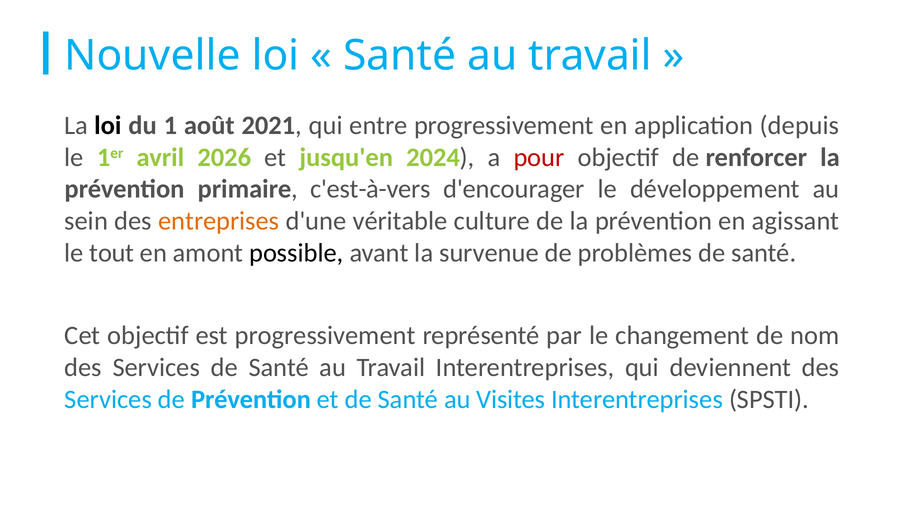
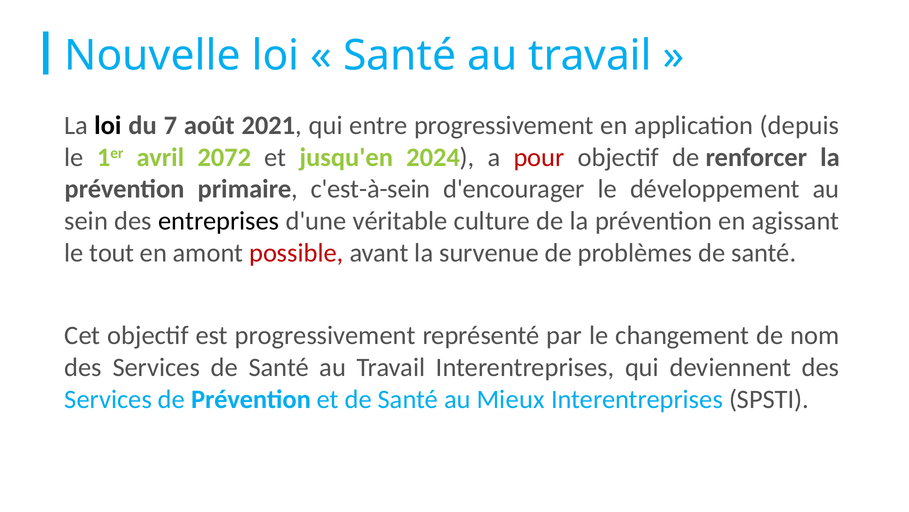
1: 1 -> 7 (170, 125)
2026: 2026 -> 2072 (224, 157)
c'est-à-vers: c'est-à-vers -> c'est-à-sein (371, 189)
entreprises colour: orange -> black (219, 221)
possible colour: black -> red (296, 253)
Visites: Visites -> Mieux (511, 399)
